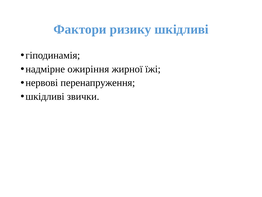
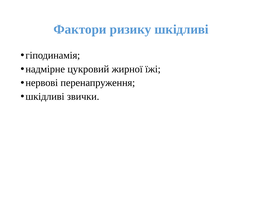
ожиріння: ожиріння -> цукровий (88, 69)
